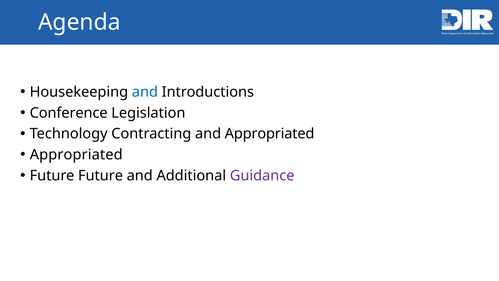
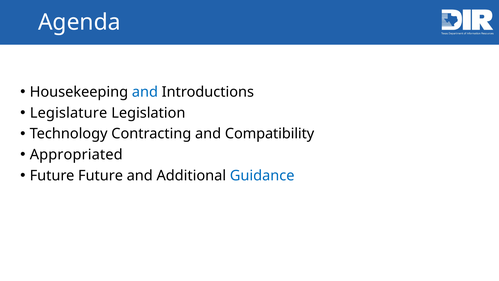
Conference: Conference -> Legislature (69, 113)
and Appropriated: Appropriated -> Compatibility (270, 134)
Guidance colour: purple -> blue (262, 175)
